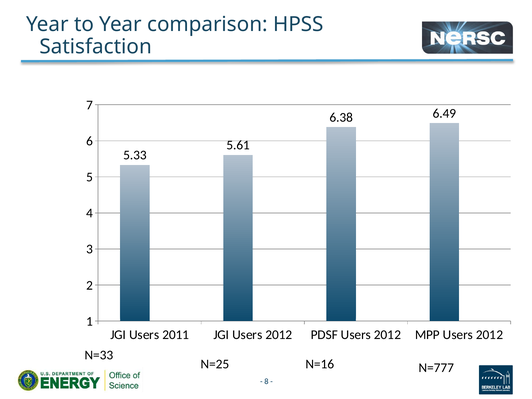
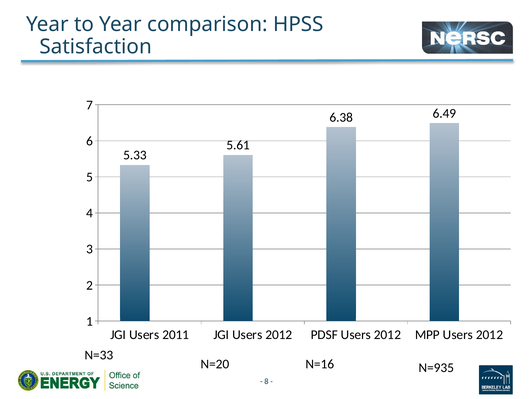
N=25: N=25 -> N=20 (215, 364)
N=777: N=777 -> N=935 (436, 368)
